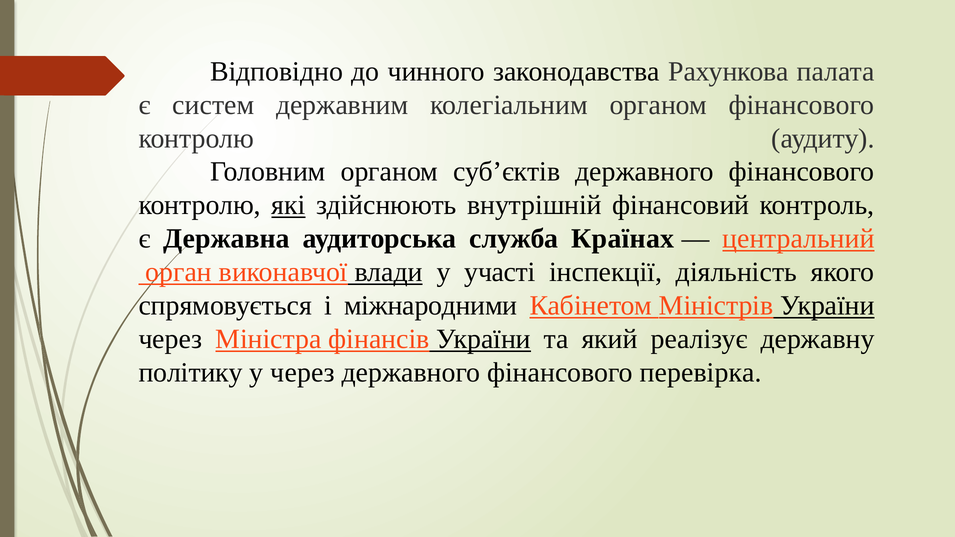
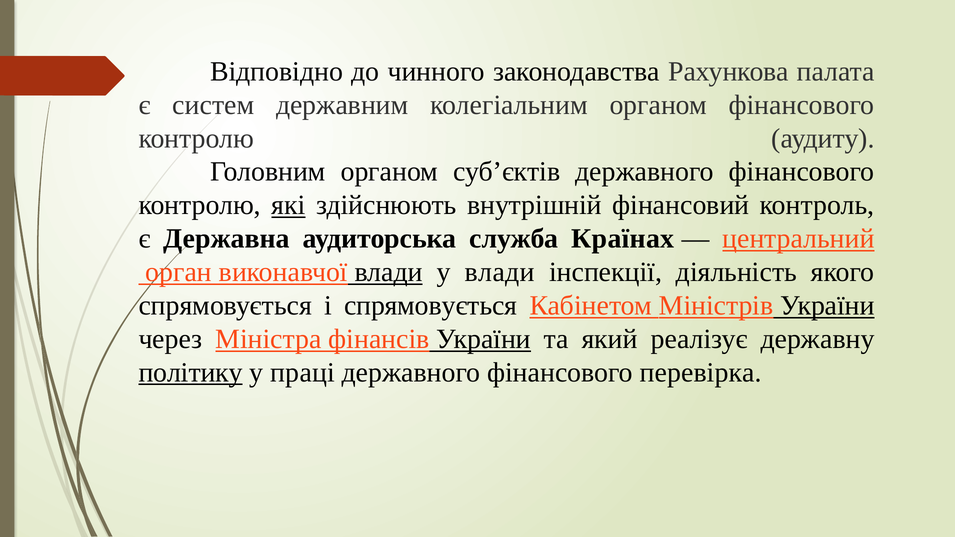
у участі: участі -> влади (500, 272)
і міжнародними: міжнародними -> спрямовується (431, 306)
політику underline: none -> present (191, 372)
у через: через -> праці (303, 372)
